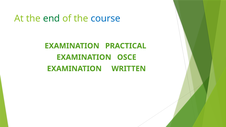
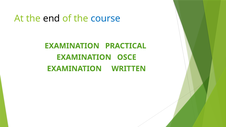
end colour: green -> black (51, 18)
